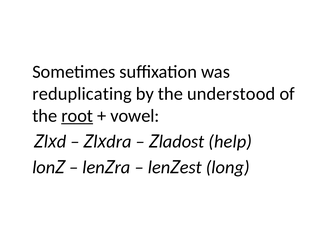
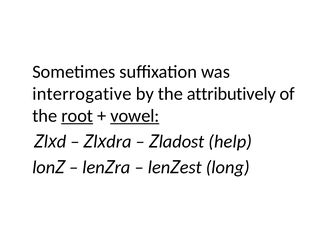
reduplicating: reduplicating -> interrogative (82, 94)
understood: understood -> attributively (231, 94)
vowel underline: none -> present (135, 116)
